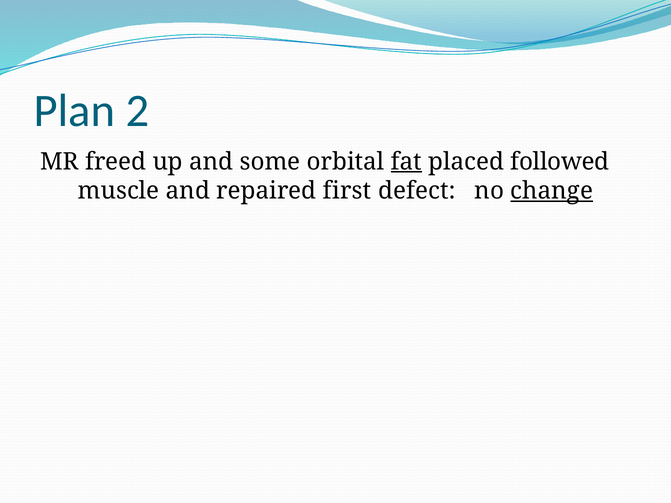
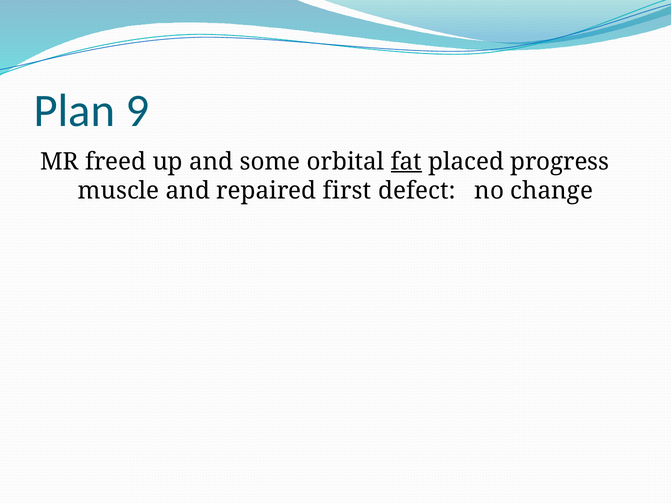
2: 2 -> 9 (137, 111)
followed: followed -> progress (560, 162)
change underline: present -> none (552, 191)
